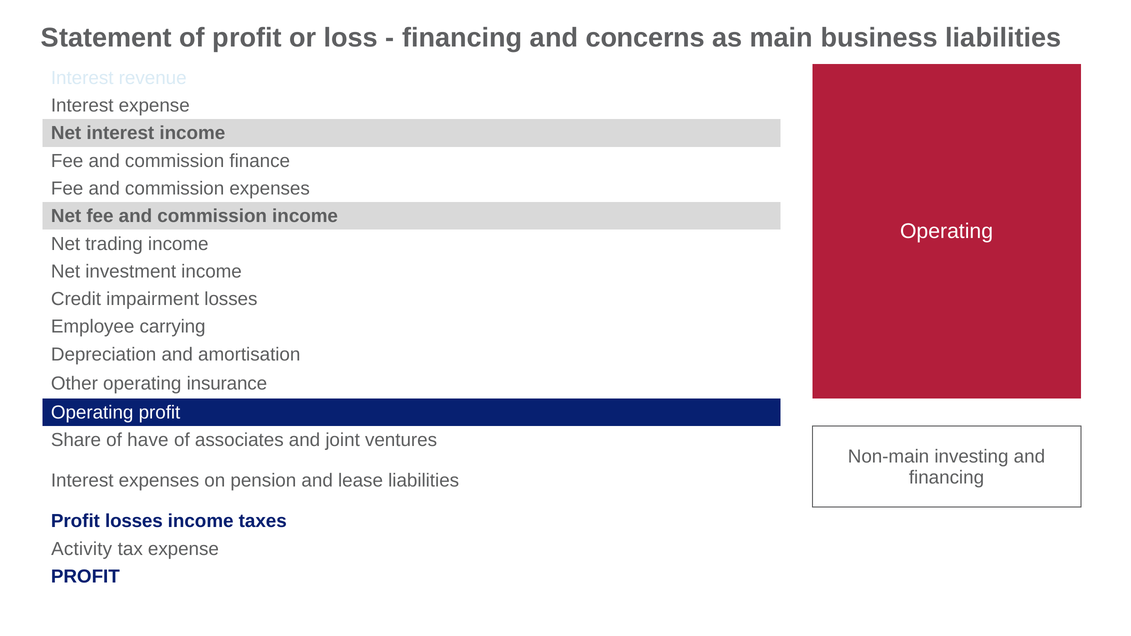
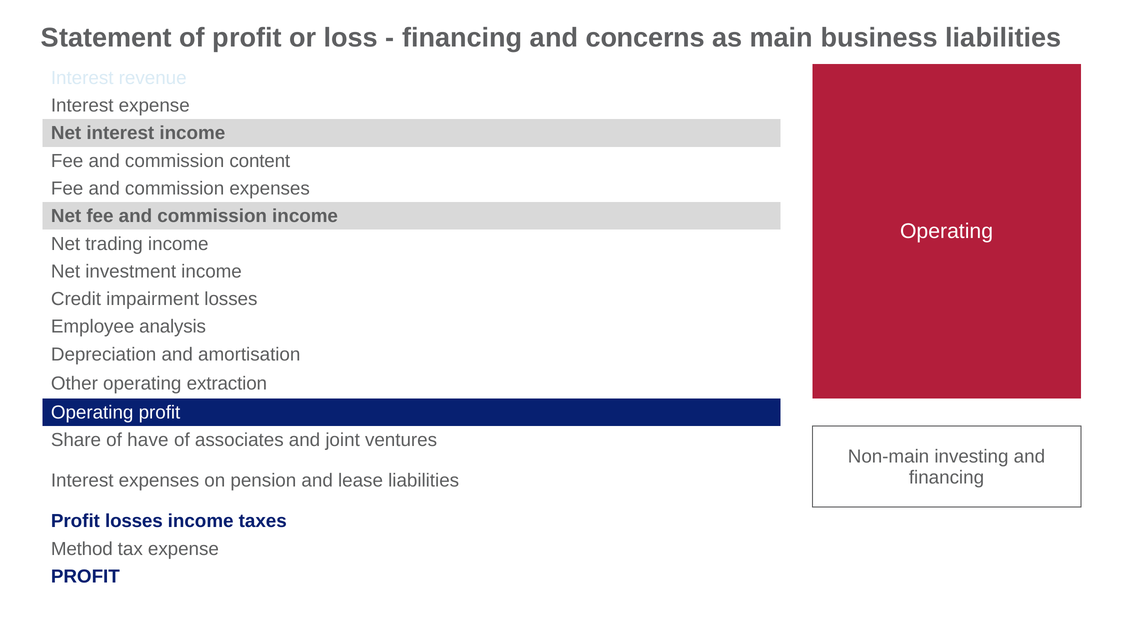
finance: finance -> content (260, 161)
carrying: carrying -> analysis (173, 327)
insurance: insurance -> extraction (227, 384)
Activity: Activity -> Method (82, 549)
